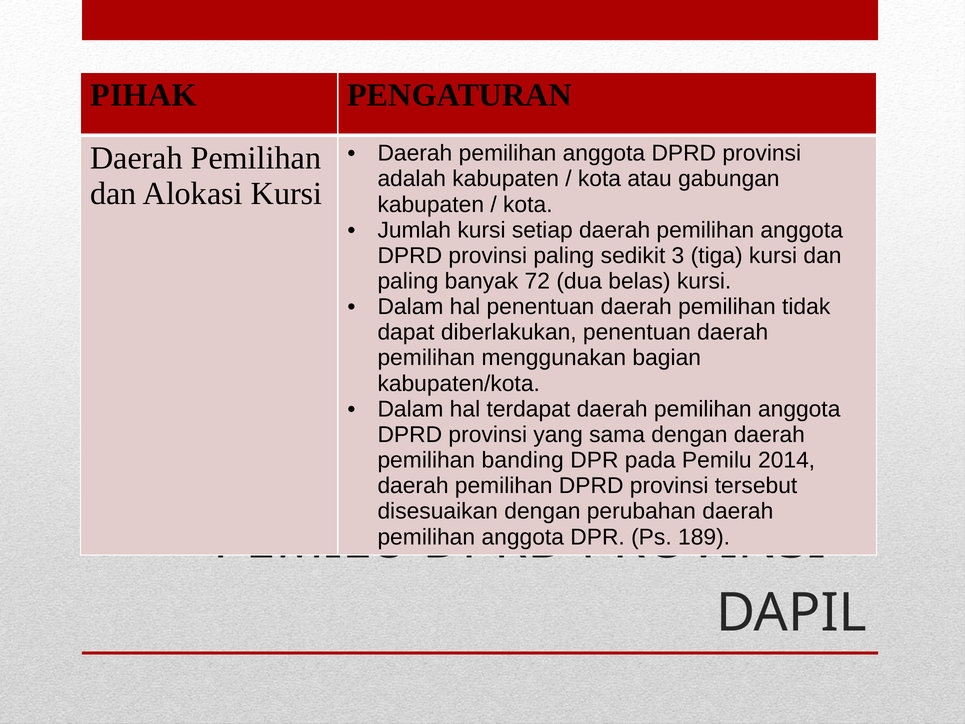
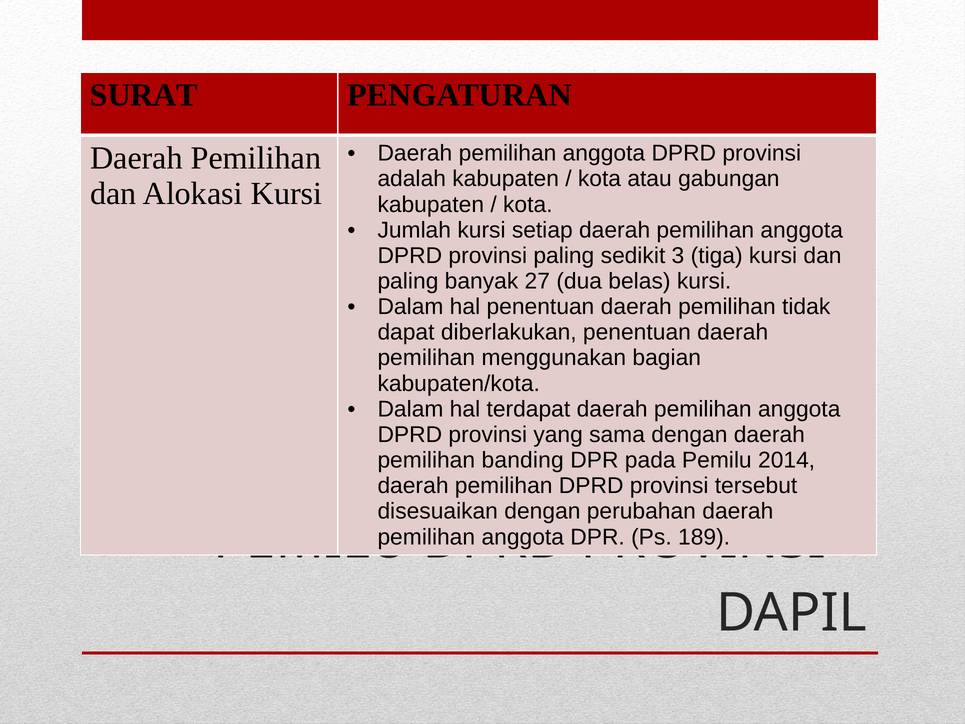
PIHAK: PIHAK -> SURAT (144, 95)
72: 72 -> 27 (537, 281)
